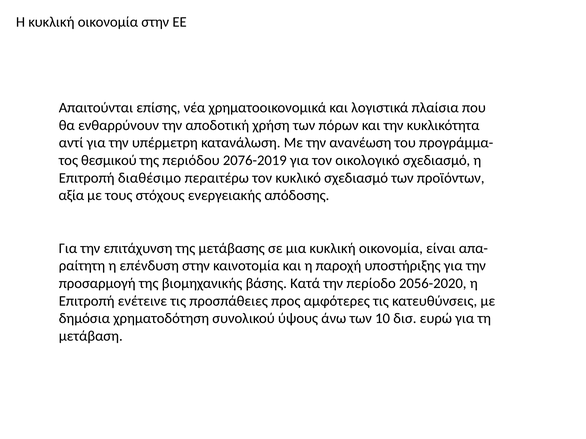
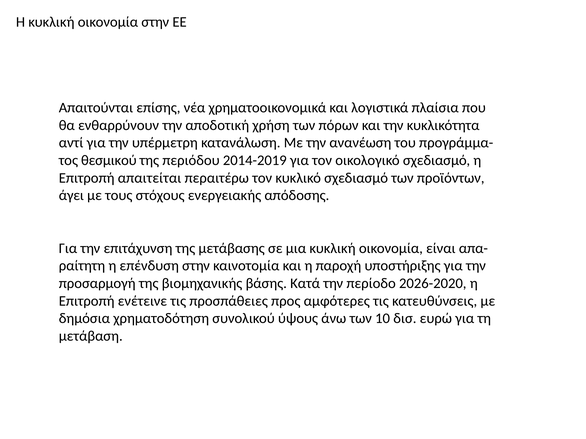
2076-2019: 2076-2019 -> 2014-2019 (255, 161)
διαθέσιμο: διαθέσιμο -> απαιτείται (150, 178)
αξία: αξία -> άγει (71, 196)
2056-2020: 2056-2020 -> 2026-2020 (433, 284)
